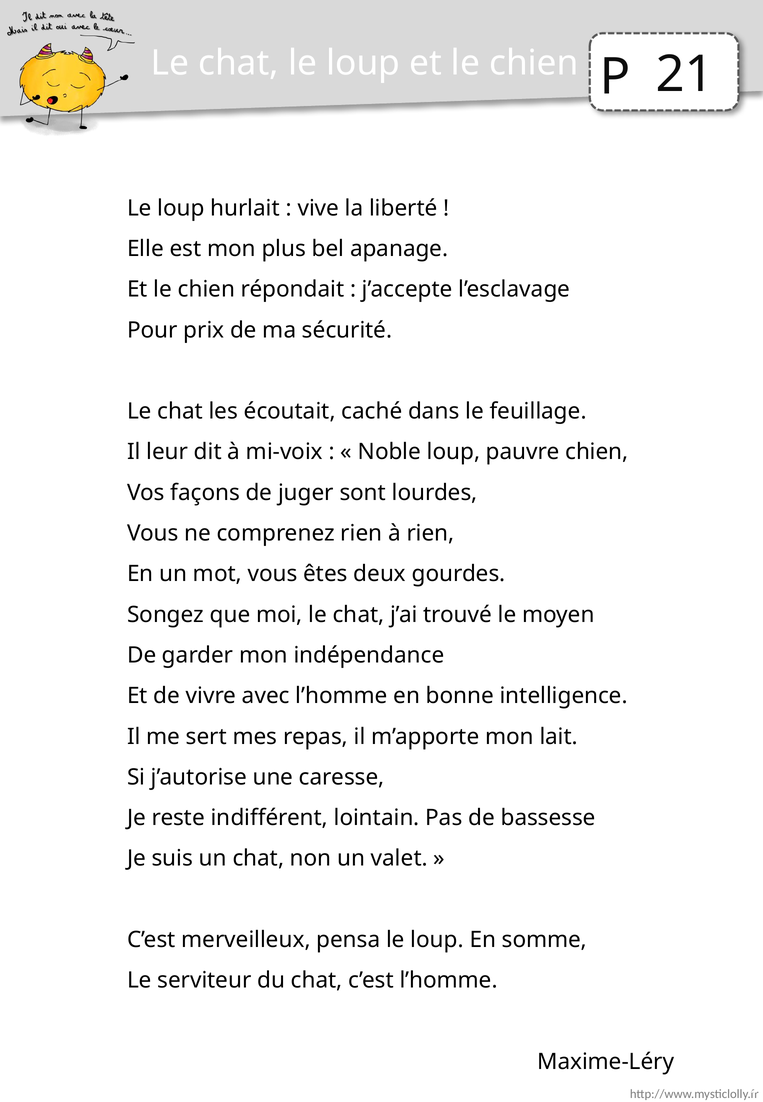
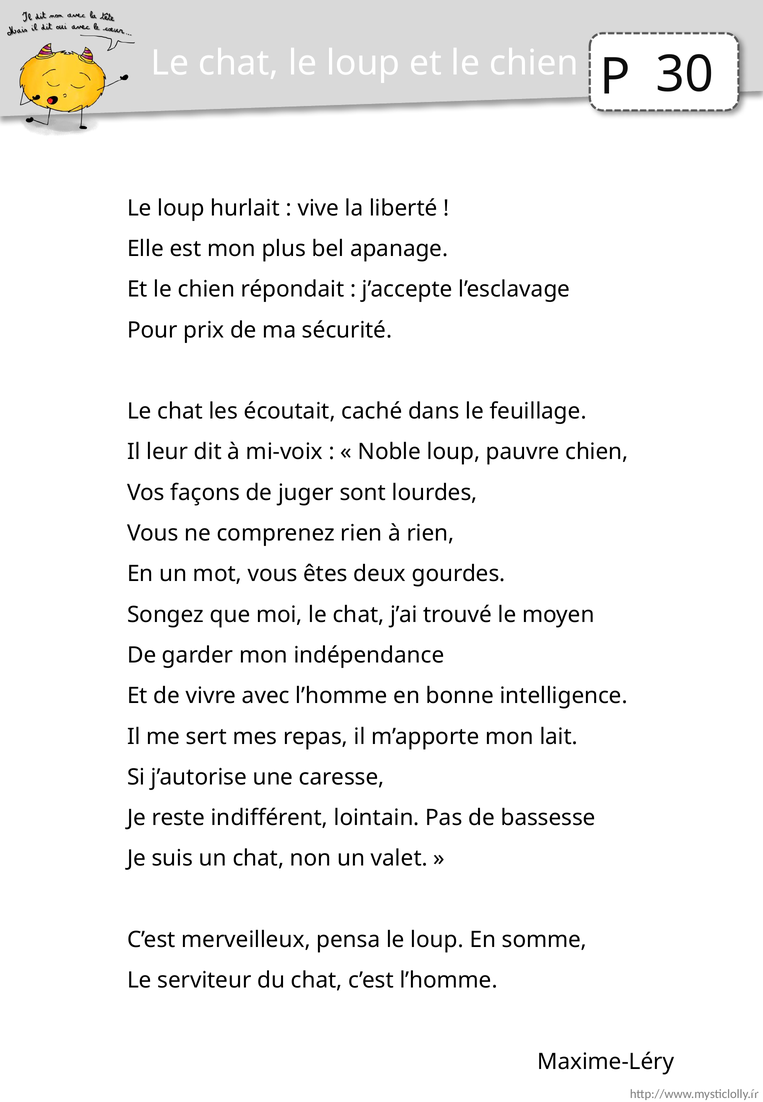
21: 21 -> 30 (685, 74)
